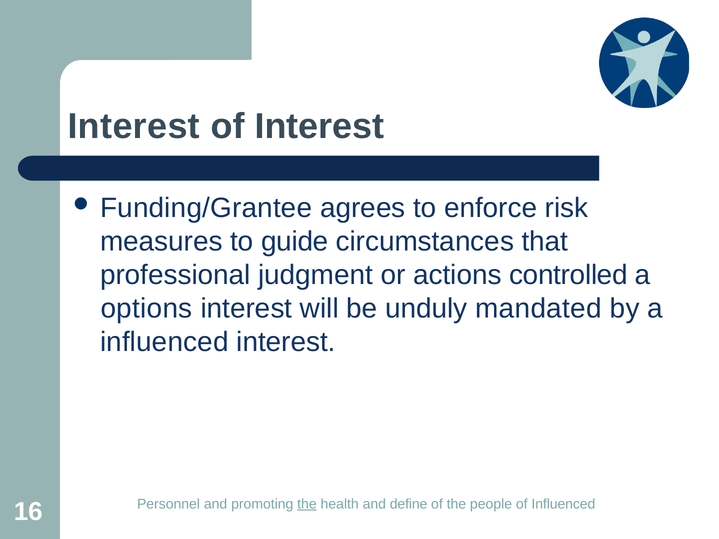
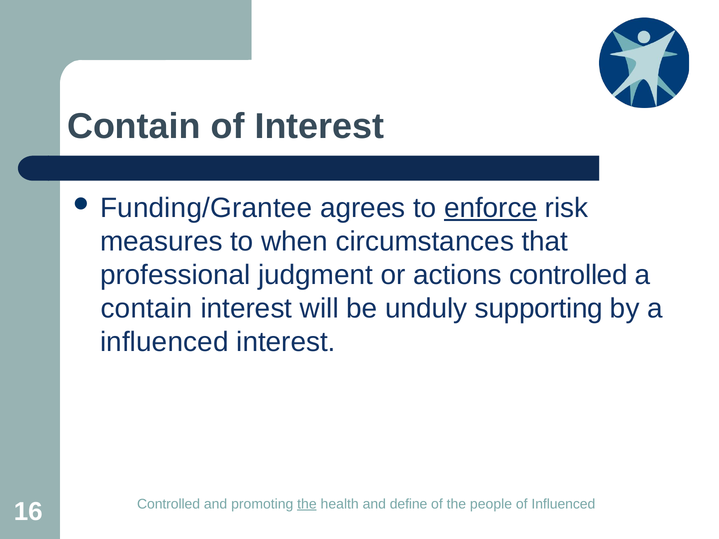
Interest: Interest -> Contain (134, 127)
enforce underline: none -> present (491, 208)
guide: guide -> when (295, 242)
options: options -> contain (146, 309)
mandated: mandated -> supporting (539, 309)
Personnel: Personnel -> Controlled (169, 504)
